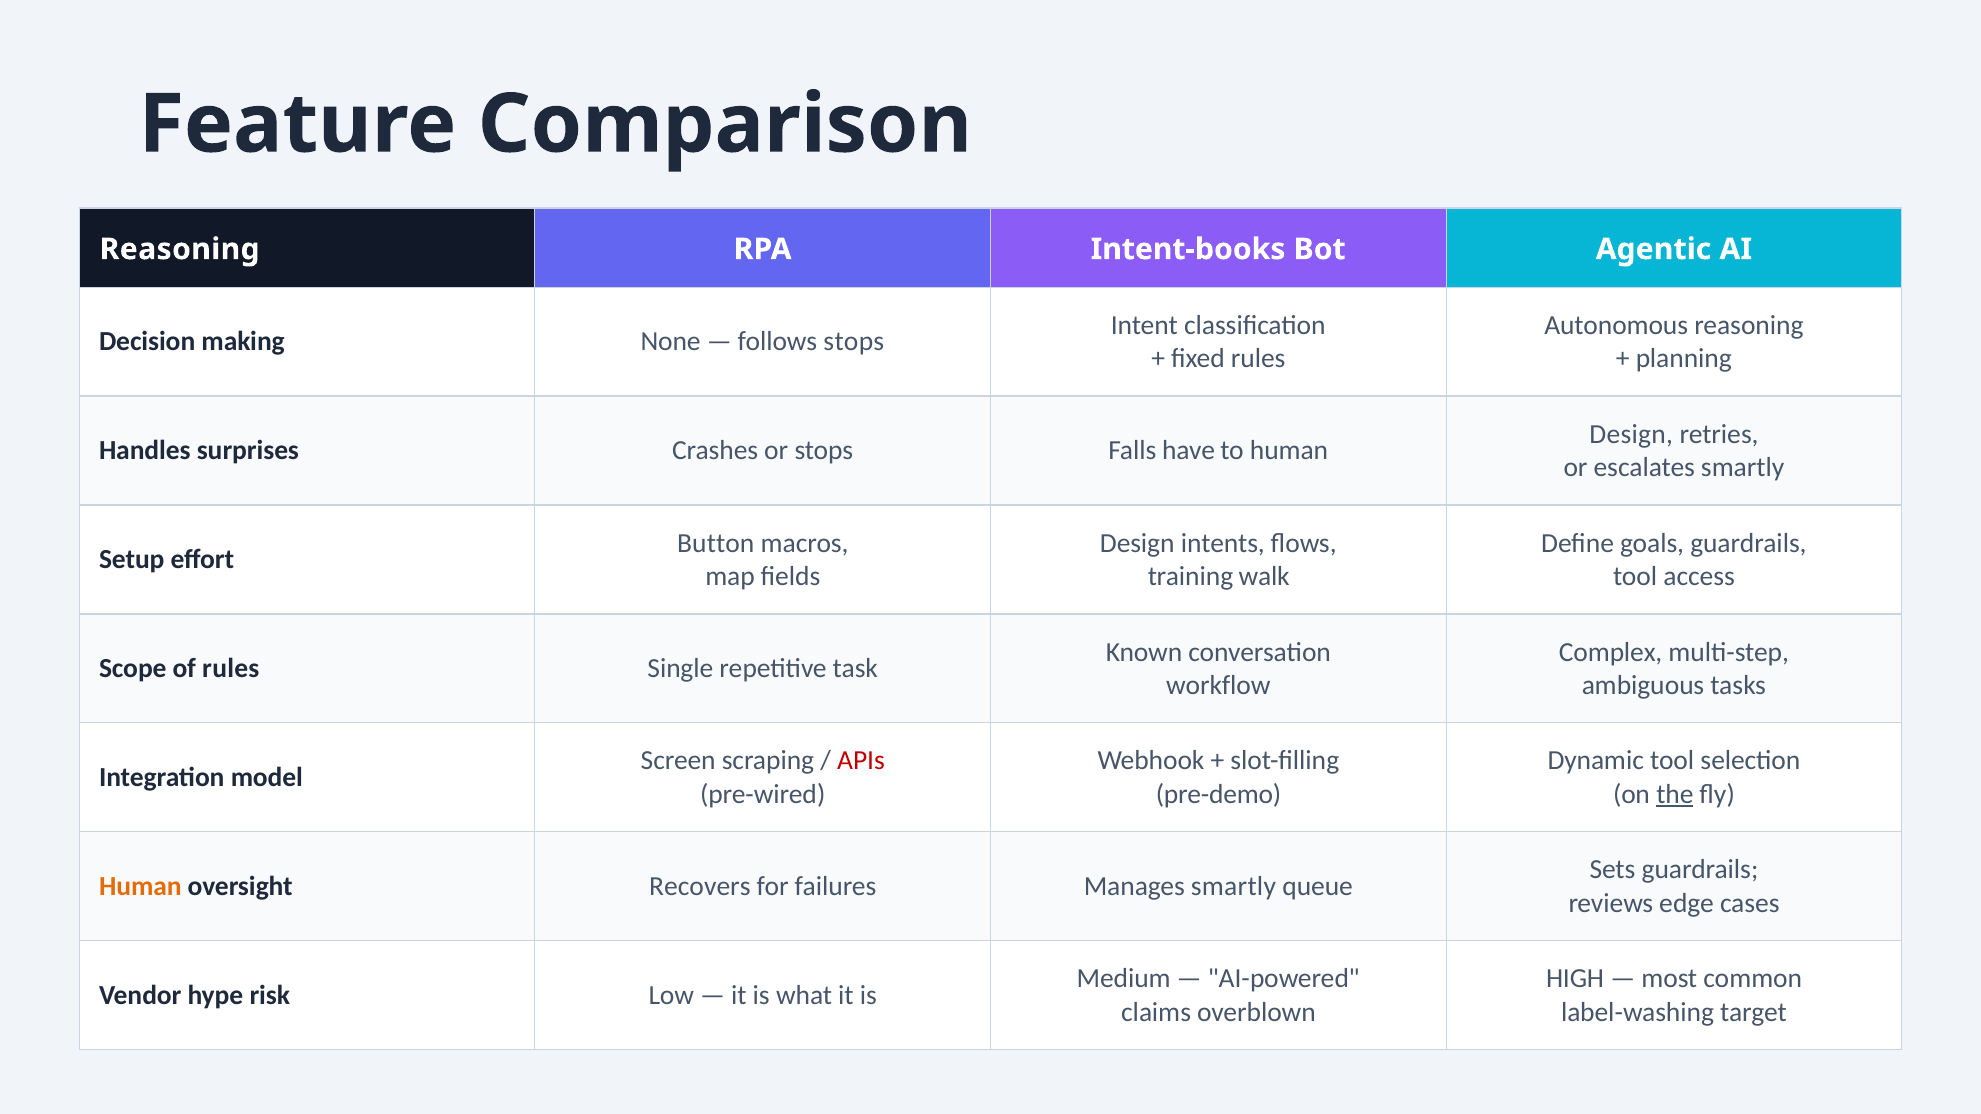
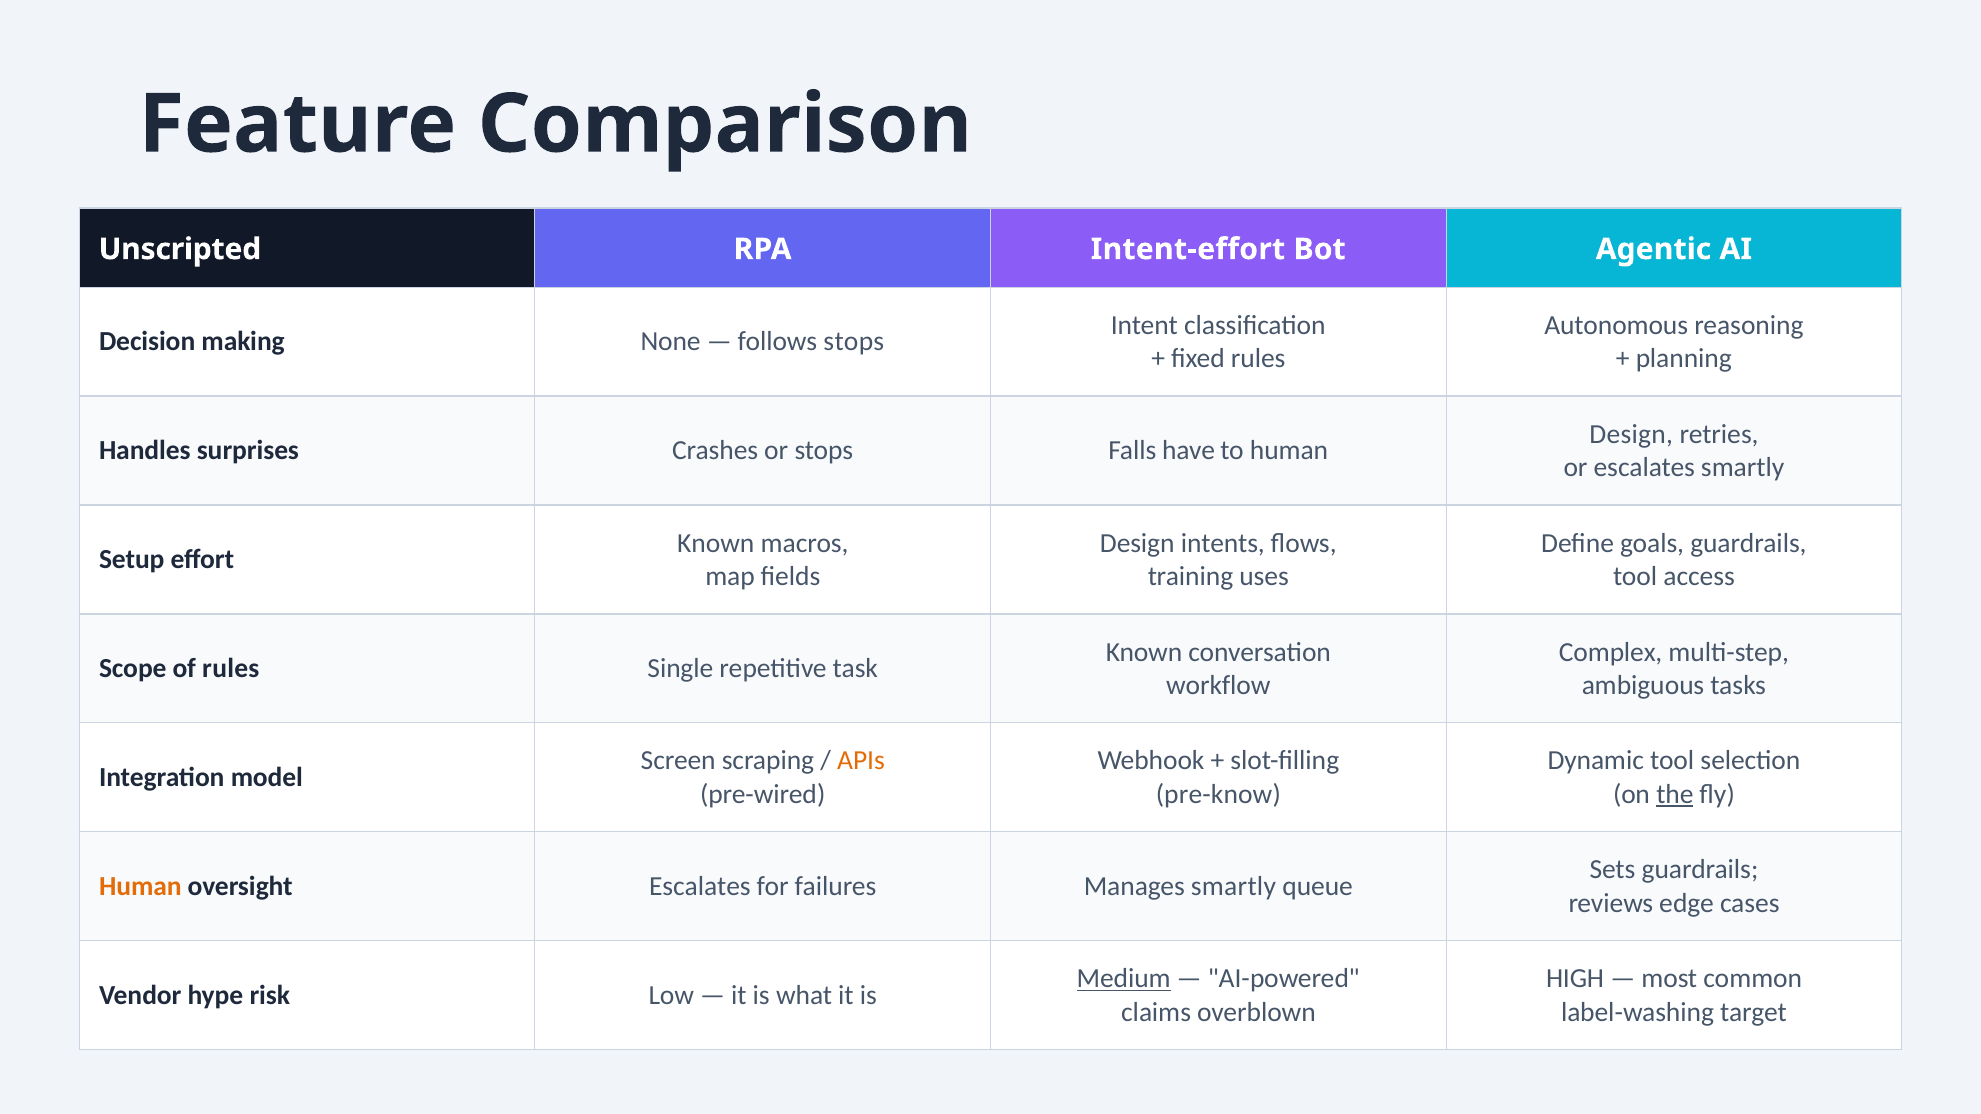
Reasoning: Reasoning -> Unscripted (180, 249)
Intent-books: Intent-books -> Intent-effort (1188, 249)
Button: Button -> Known (716, 543)
walk: walk -> uses (1264, 577)
APIs colour: red -> orange (861, 761)
pre-demo: pre-demo -> pre-know (1218, 794)
oversight Recovers: Recovers -> Escalates (700, 887)
Medium underline: none -> present (1124, 979)
